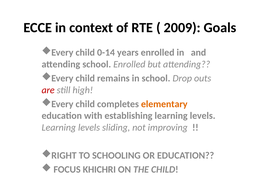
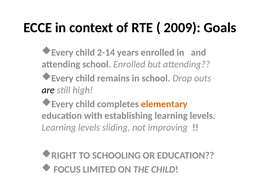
0-14: 0-14 -> 2-14 (106, 53)
are colour: red -> black (48, 90)
KHICHRI: KHICHRI -> LIMITED (99, 170)
